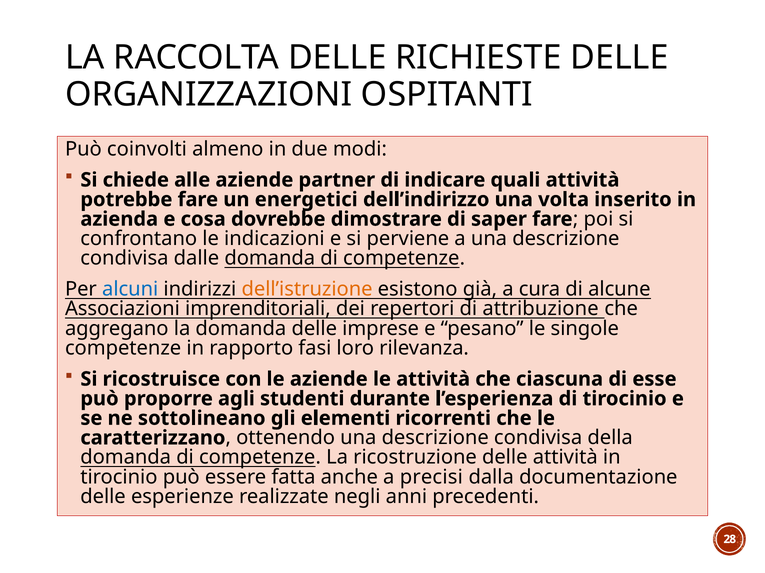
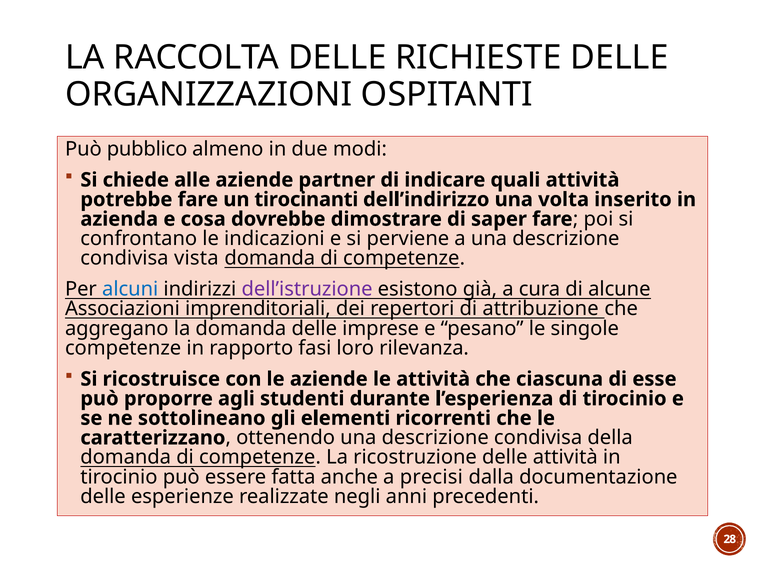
coinvolti: coinvolti -> pubblico (147, 149)
energetici: energetici -> tirocinanti (306, 200)
dalle: dalle -> vista (196, 259)
dell’istruzione colour: orange -> purple (307, 290)
